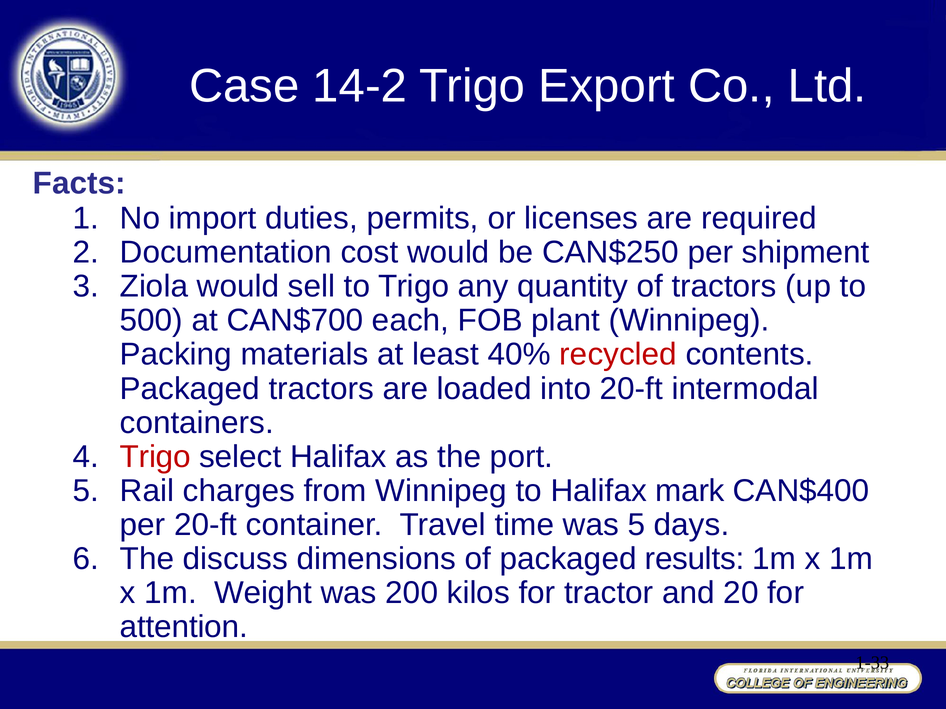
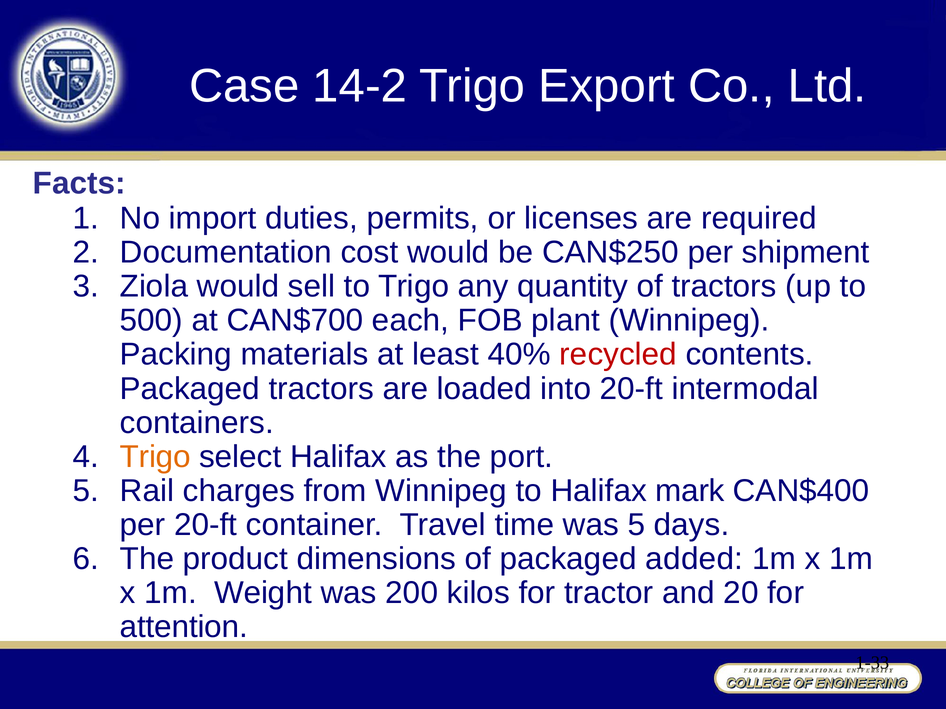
Trigo colour: red -> orange (155, 457)
discuss: discuss -> product (235, 559)
results: results -> added (694, 559)
